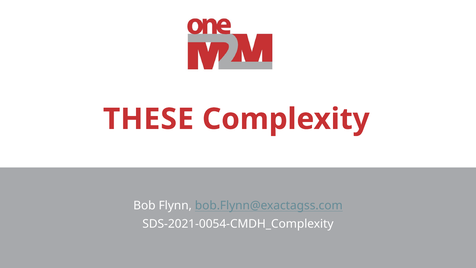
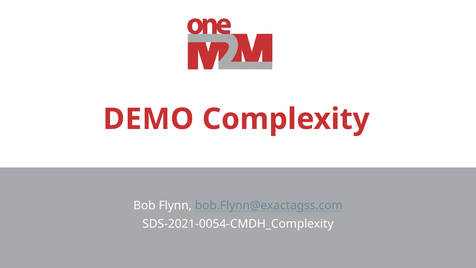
THESE: THESE -> DEMO (148, 119)
